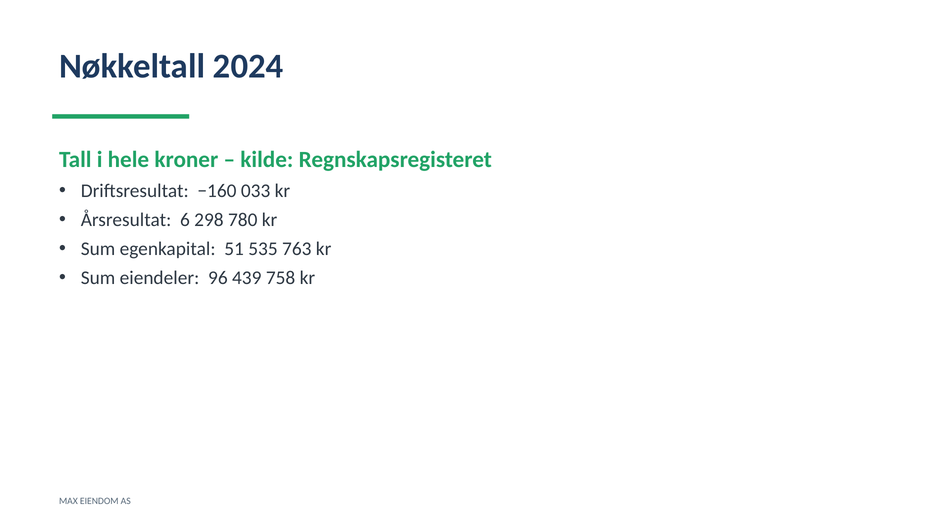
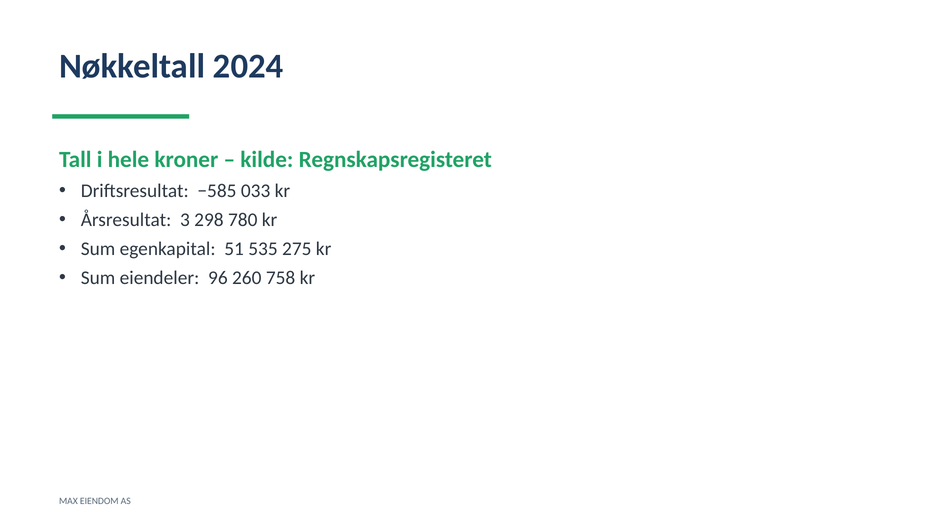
−160: −160 -> −585 (217, 191)
6: 6 -> 3 (185, 220)
763: 763 -> 275 (297, 249)
439: 439 -> 260 (247, 278)
